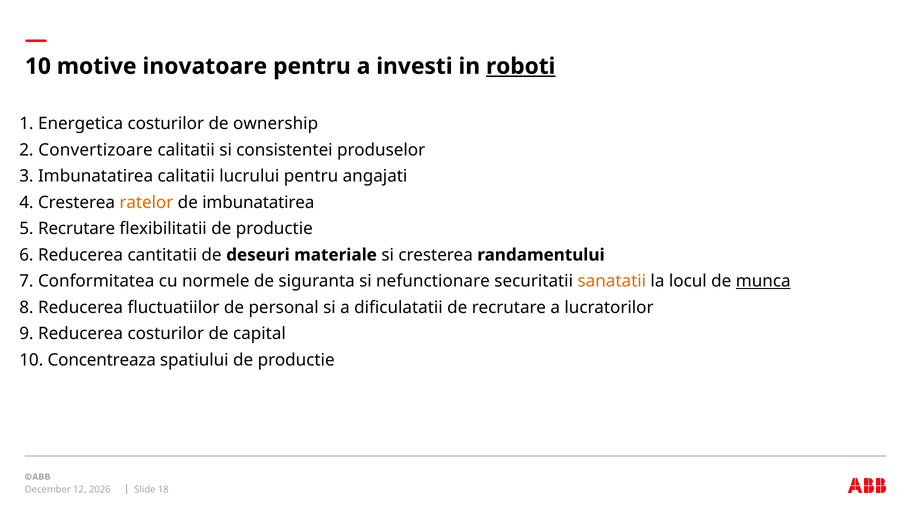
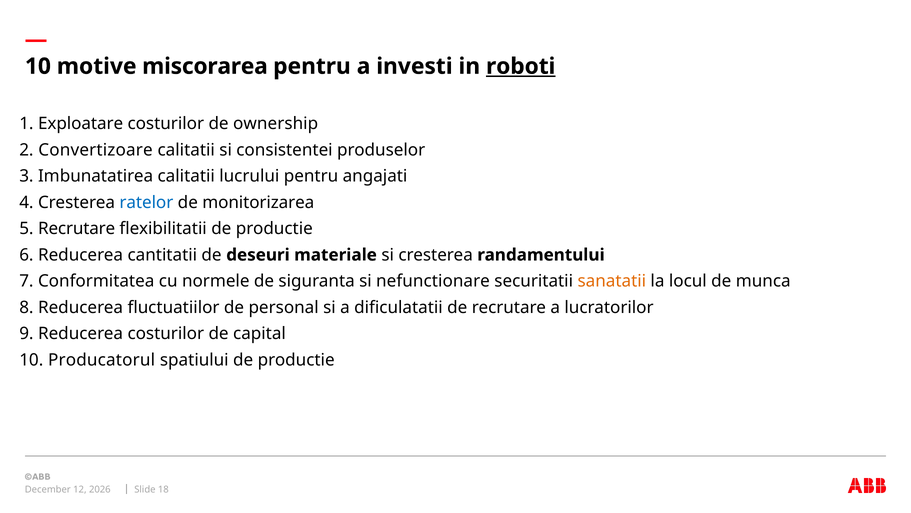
inovatoare: inovatoare -> miscorarea (205, 66)
Energetica: Energetica -> Exploatare (81, 124)
ratelor colour: orange -> blue (146, 202)
de imbunatatirea: imbunatatirea -> monitorizarea (258, 202)
munca underline: present -> none (763, 281)
Concentreaza: Concentreaza -> Producatorul (102, 359)
